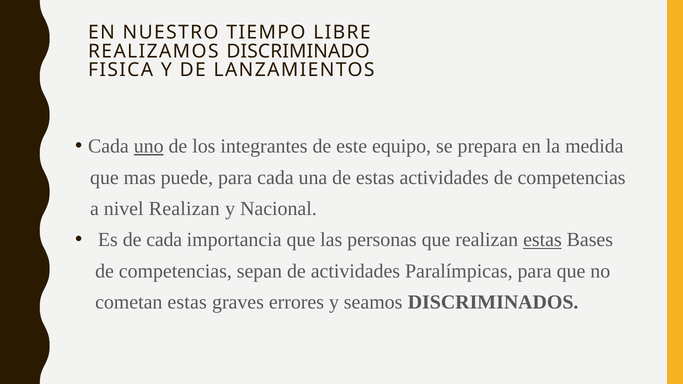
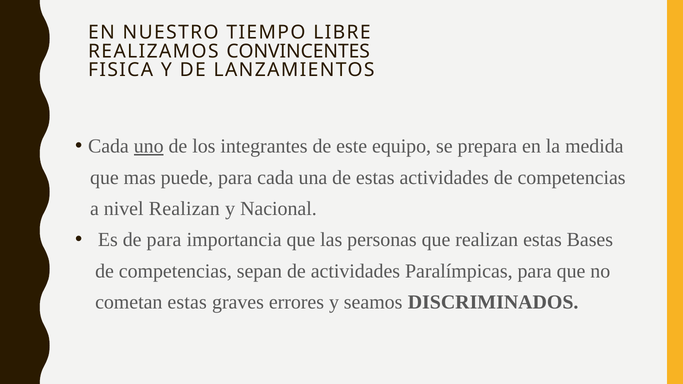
DISCRIMINADO: DISCRIMINADO -> CONVINCENTES (298, 51)
de cada: cada -> para (164, 240)
estas underline: present -> none (542, 240)
